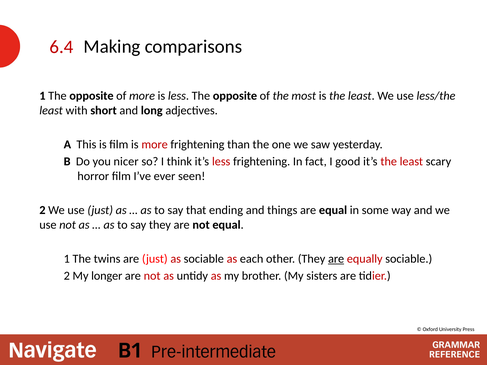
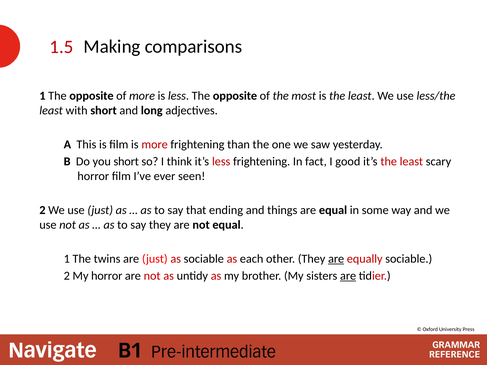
6.4: 6.4 -> 1.5 (62, 47)
you nicer: nicer -> short (126, 162)
My longer: longer -> horror (107, 276)
are underline: none -> present (348, 276)
